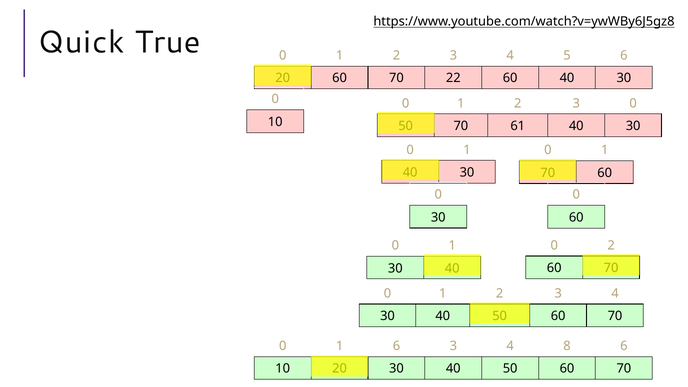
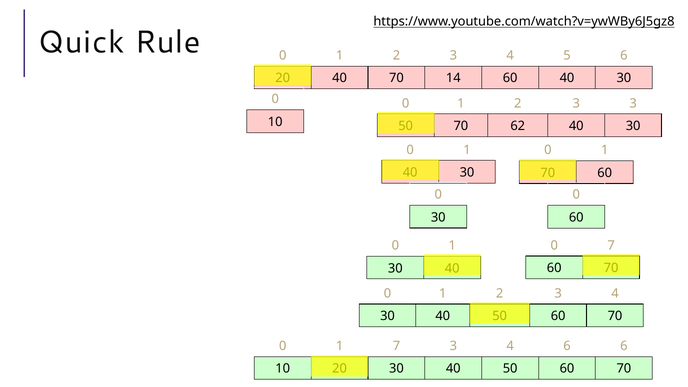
True: True -> Rule (168, 42)
60: 60 -> 40 (340, 78)
22: 22 -> 14 (453, 78)
3 0: 0 -> 3 (633, 103)
61: 61 -> 62 (518, 126)
0 2: 2 -> 7 (611, 245)
1 6: 6 -> 7 (396, 346)
4 8: 8 -> 6 (567, 346)
